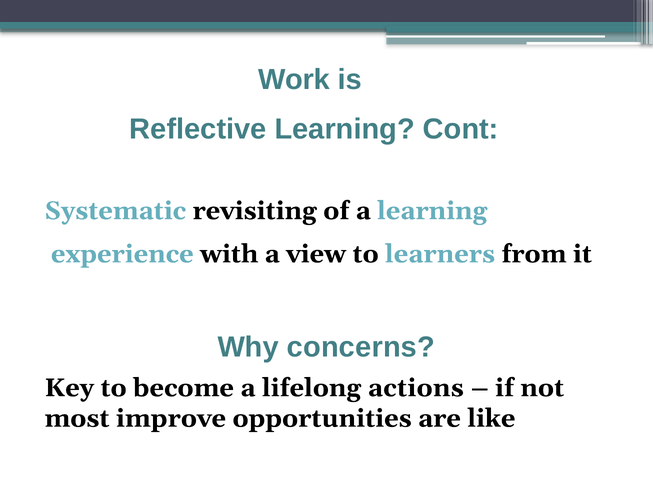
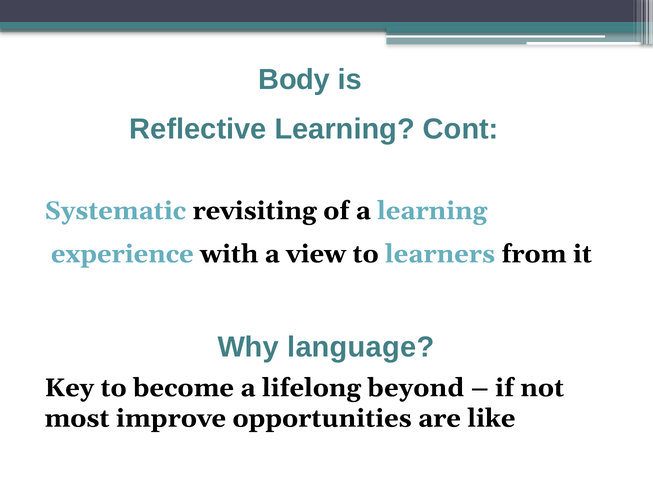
Work: Work -> Body (294, 80)
concerns: concerns -> language (361, 347)
actions: actions -> beyond (416, 388)
